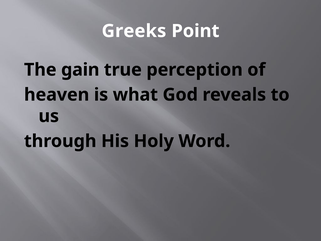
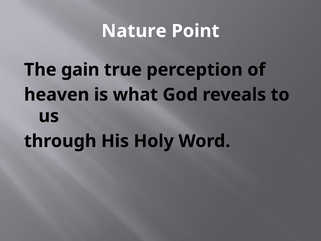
Greeks: Greeks -> Nature (134, 31)
